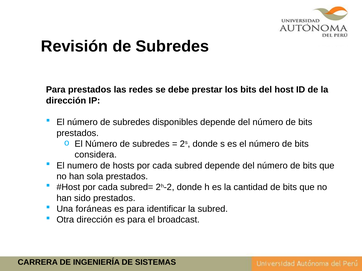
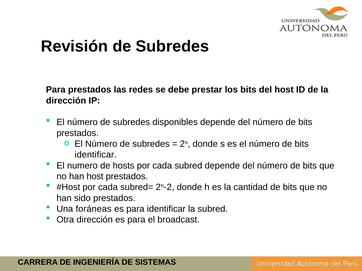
considera: considera -> identificar (96, 155)
han sola: sola -> host (95, 177)
